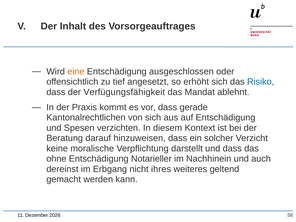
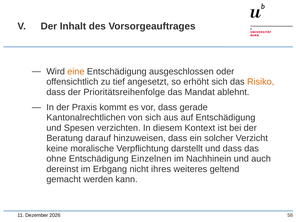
Risiko colour: blue -> orange (261, 82)
Verfügungsfähigkeit: Verfügungsfähigkeit -> Prioritätsreihenfolge (124, 92)
Notarieller: Notarieller -> Einzelnen (151, 159)
